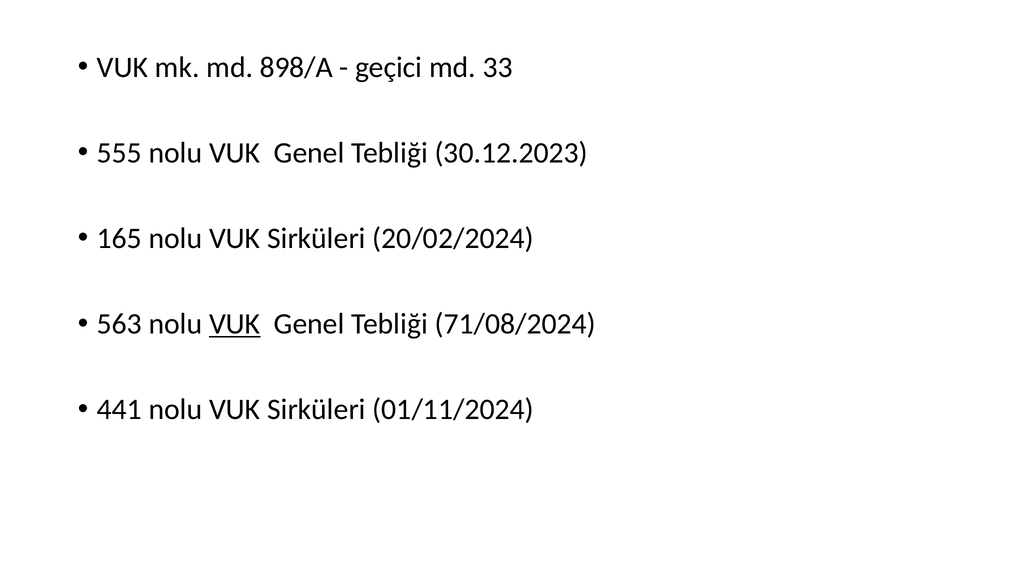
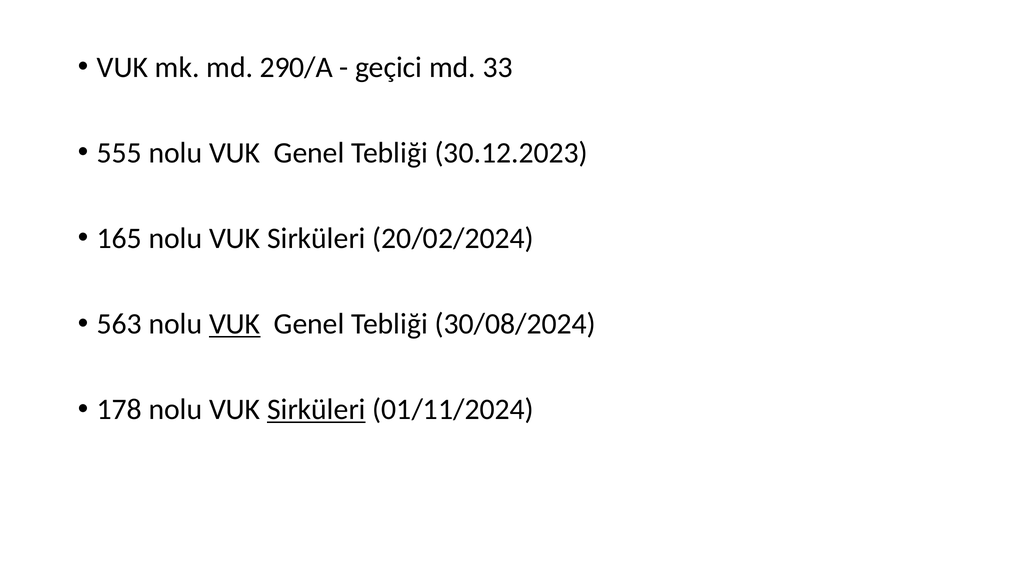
898/A: 898/A -> 290/A (296, 67)
71/08/2024: 71/08/2024 -> 30/08/2024 (515, 324)
441: 441 -> 178 (119, 409)
Sirküleri underline: none -> present (316, 409)
